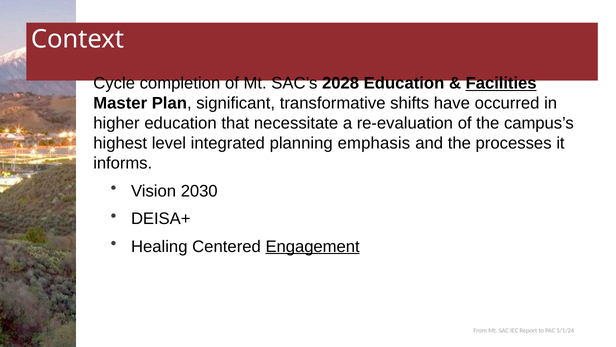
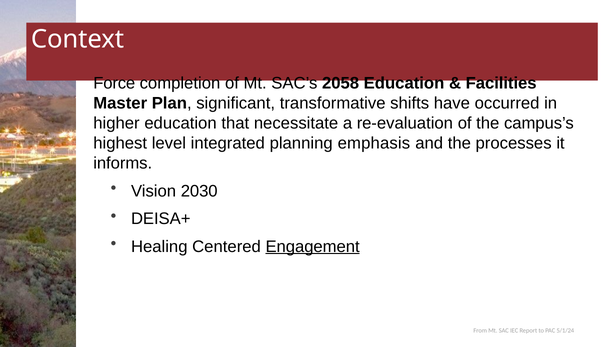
Cycle: Cycle -> Force (114, 83)
2028: 2028 -> 2058 (341, 83)
Facilities underline: present -> none (501, 83)
